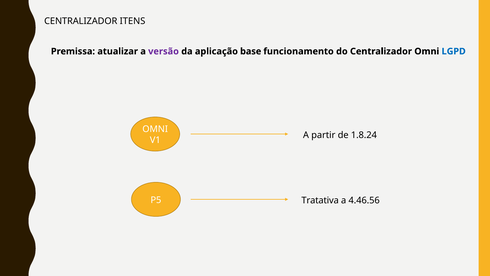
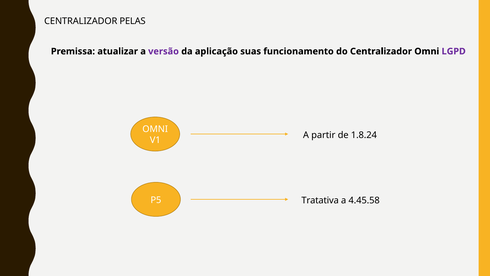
ITENS: ITENS -> PELAS (133, 21)
base: base -> suas (251, 51)
LGPD colour: blue -> purple (454, 51)
4.46.56: 4.46.56 -> 4.45.58 (364, 200)
